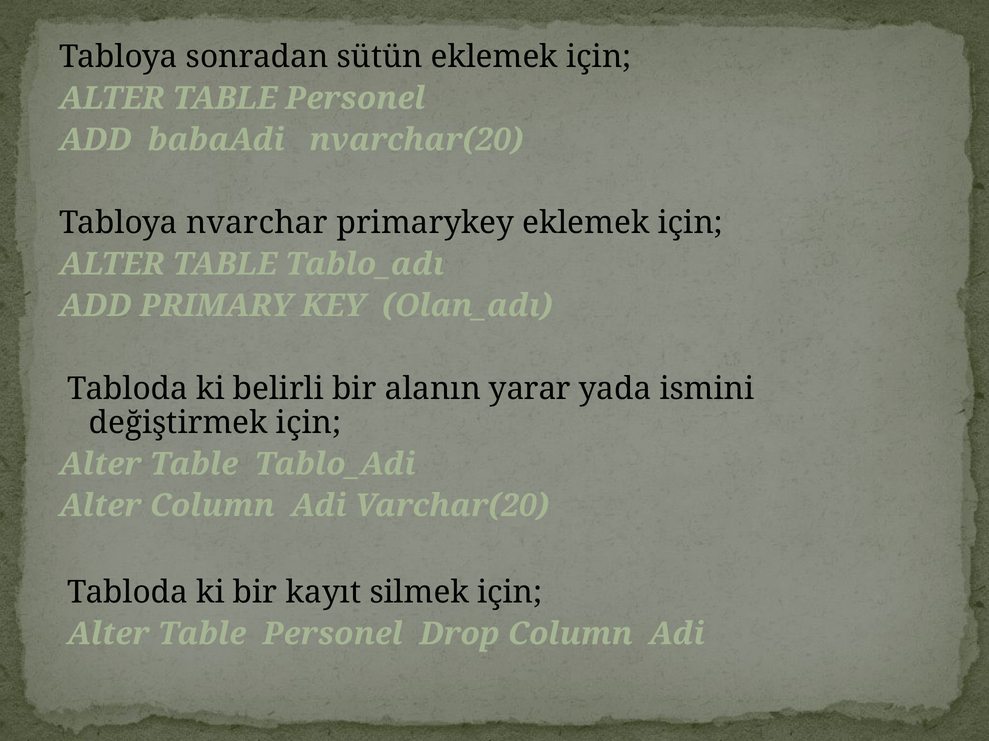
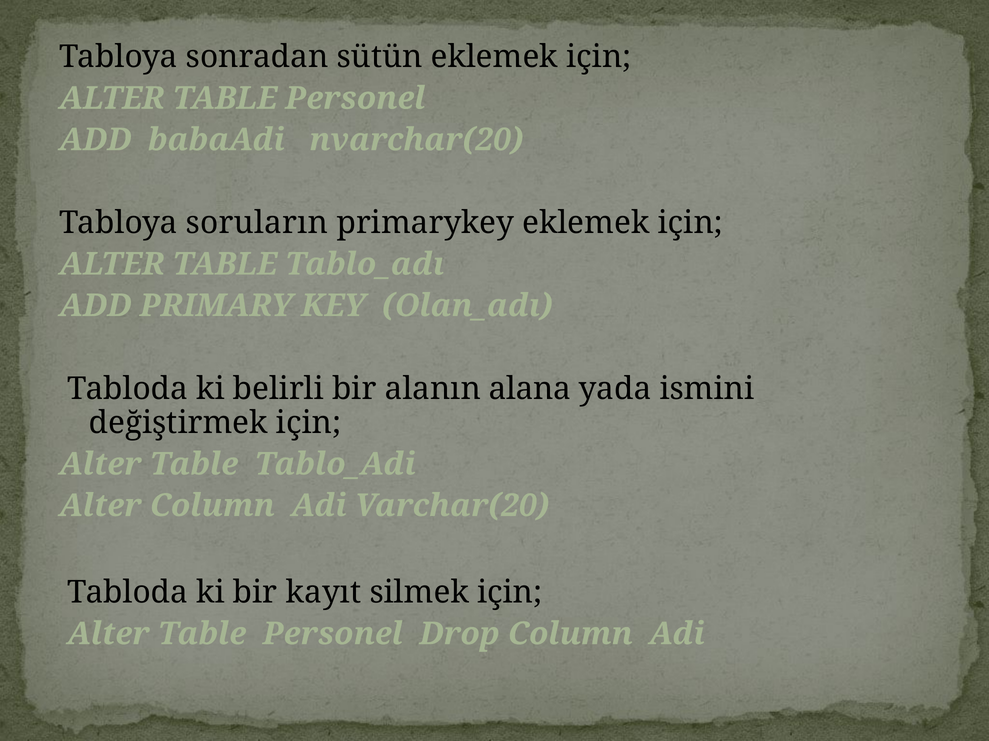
nvarchar: nvarchar -> soruların (257, 223)
yarar: yarar -> alana (530, 389)
